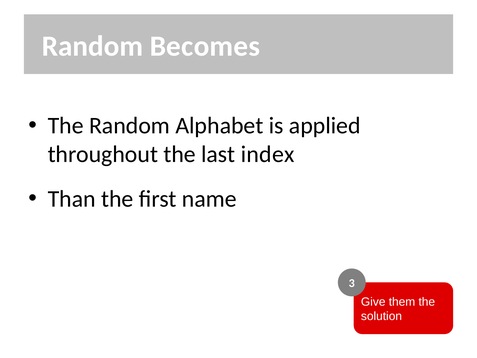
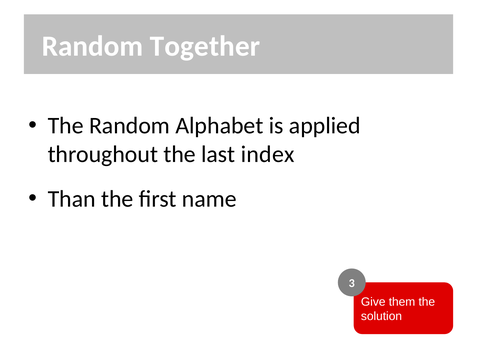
Becomes: Becomes -> Together (205, 46)
